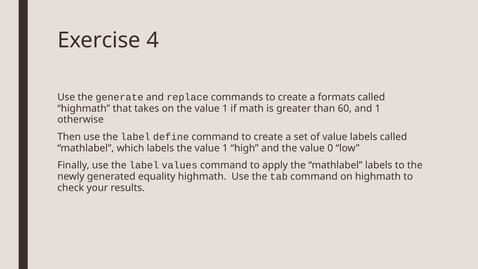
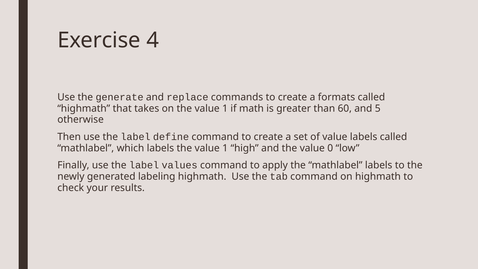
and 1: 1 -> 5 (378, 108)
equality: equality -> labeling (157, 176)
